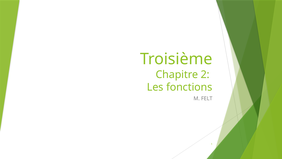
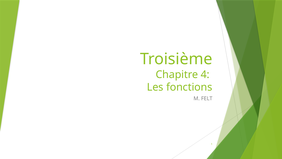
2: 2 -> 4 (205, 74)
